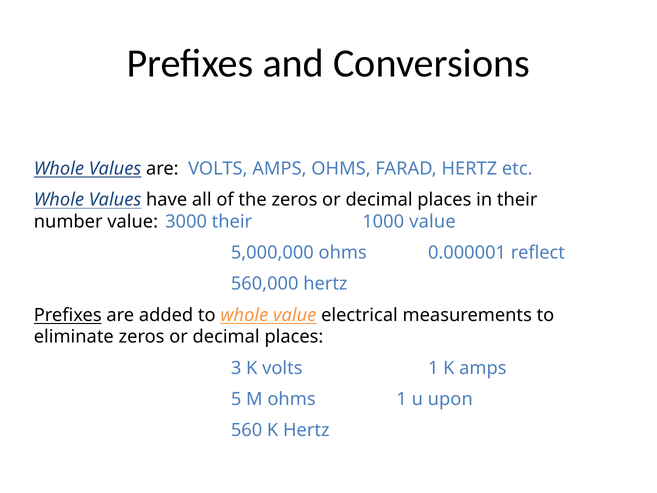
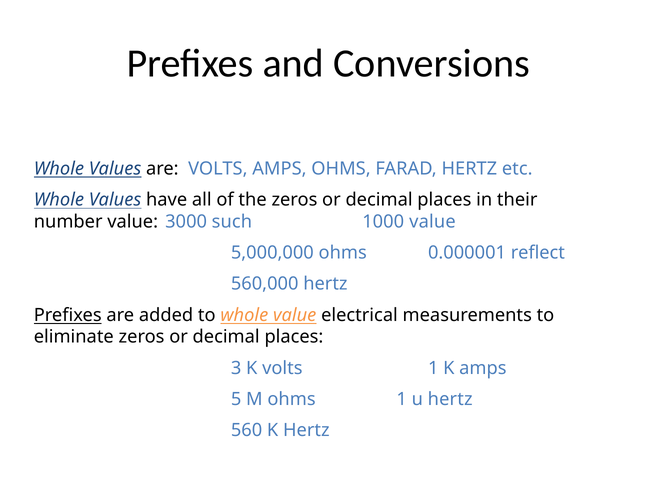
3000 their: their -> such (232, 222)
u upon: upon -> hertz (450, 399)
